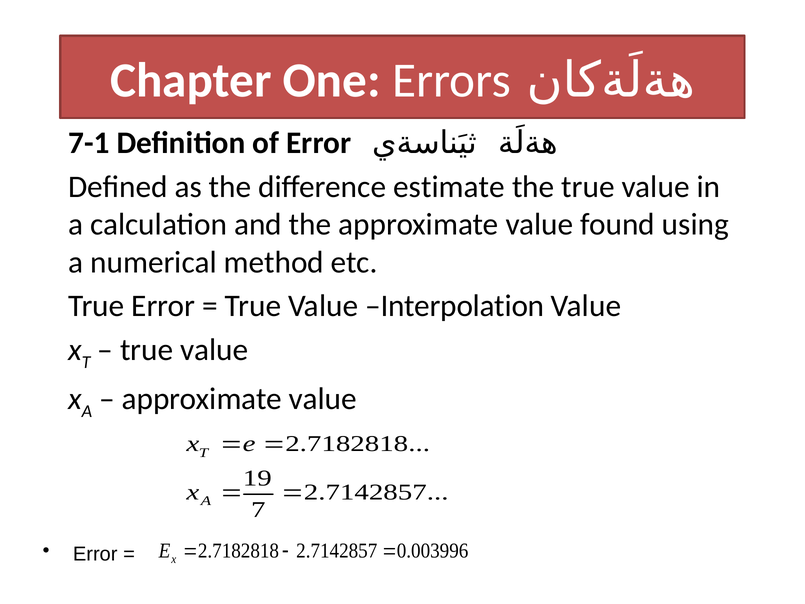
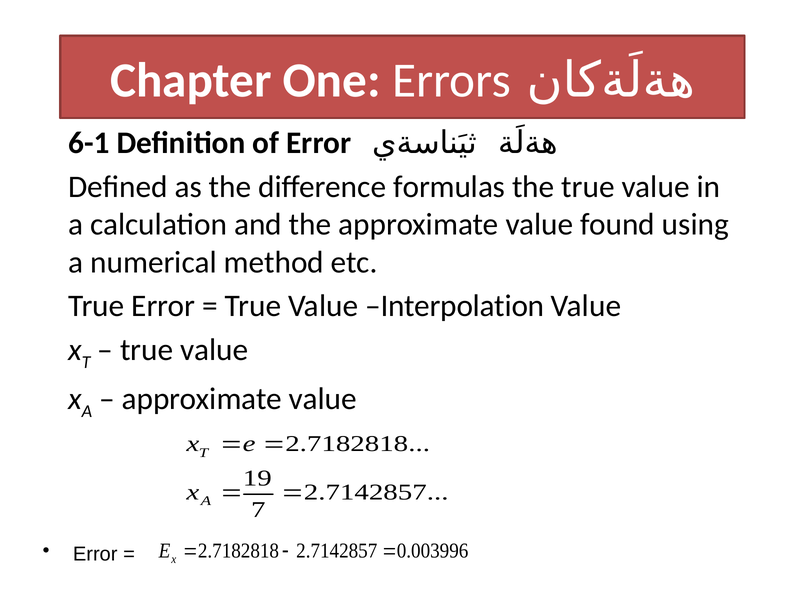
7-1: 7-1 -> 6-1 (89, 143)
estimate: estimate -> formulas (449, 187)
